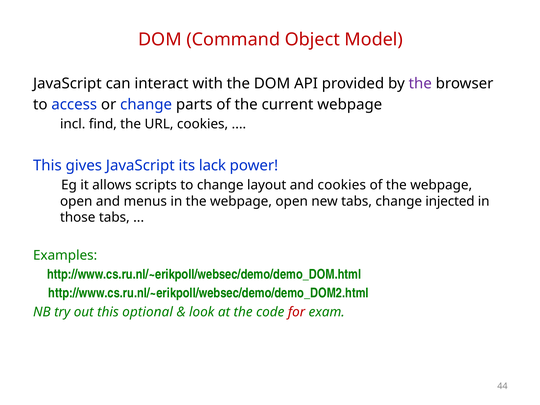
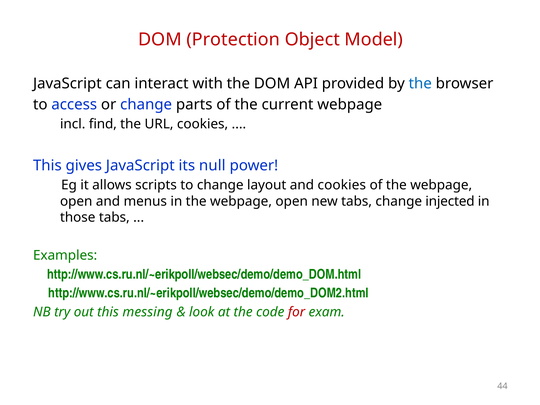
Command: Command -> Protection (233, 40)
the colour: purple -> blue (420, 83)
lack: lack -> null (212, 165)
optional: optional -> messing (148, 312)
